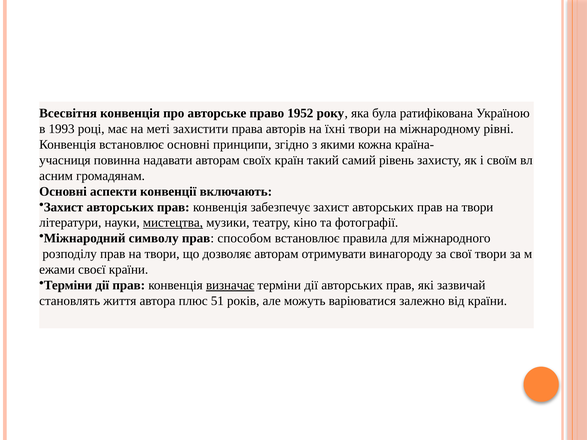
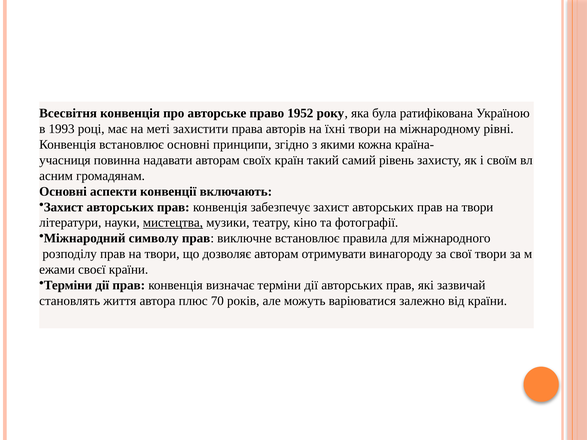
способом: способом -> виключне (244, 238)
визначає underline: present -> none (230, 285)
51: 51 -> 70 (217, 301)
